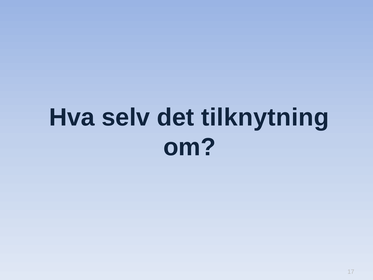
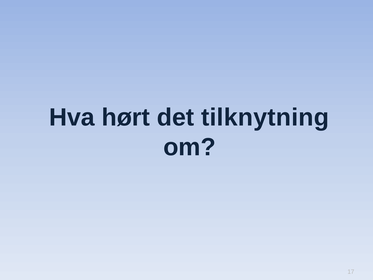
selv: selv -> hørt (126, 117)
